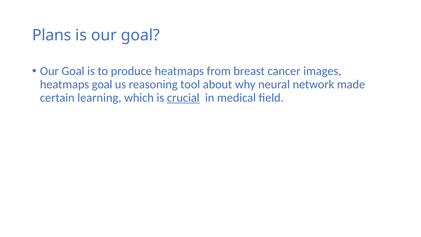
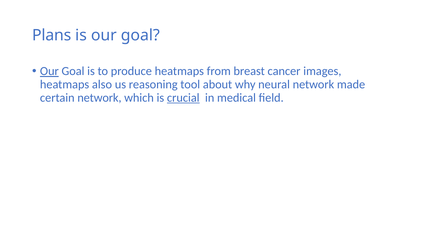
Our underline: none -> present (49, 71)
heatmaps goal: goal -> also (102, 84)
certain learning: learning -> network (99, 98)
